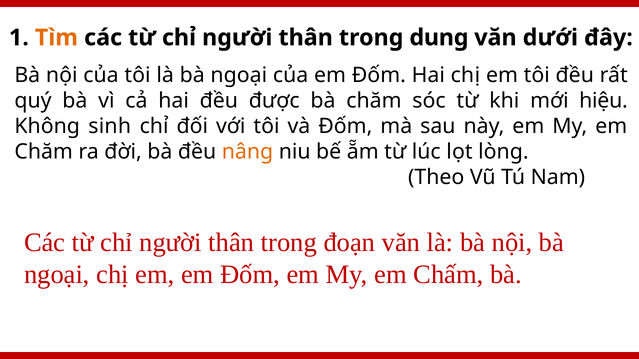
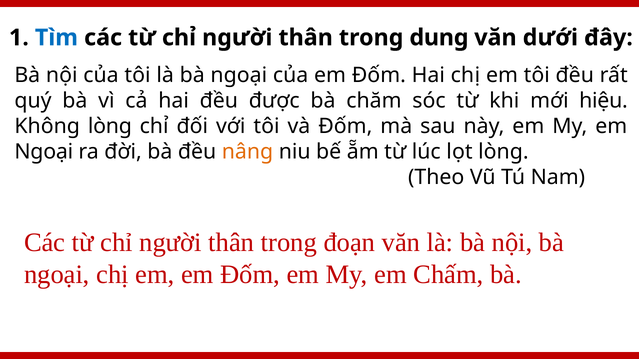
Tìm colour: orange -> blue (56, 38)
Không sinh: sinh -> lòng (110, 126)
Chăm: Chăm -> Ngoại (44, 152)
